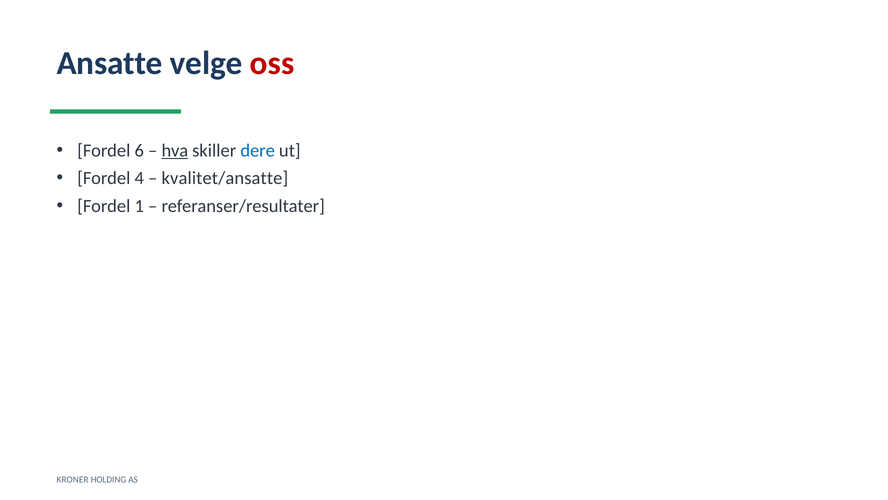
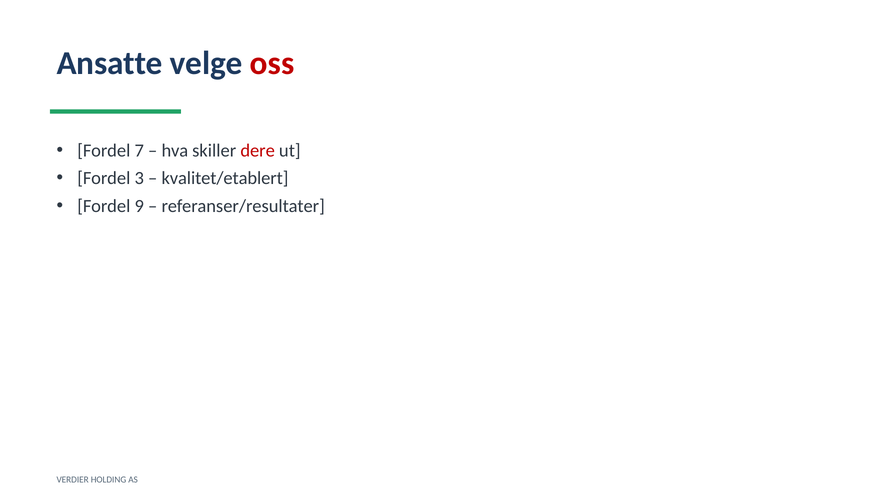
6: 6 -> 7 (139, 150)
hva underline: present -> none (175, 150)
dere colour: blue -> red (258, 150)
4: 4 -> 3 (139, 178)
kvalitet/ansatte: kvalitet/ansatte -> kvalitet/etablert (225, 178)
1: 1 -> 9 (139, 206)
KRONER: KRONER -> VERDIER (73, 479)
